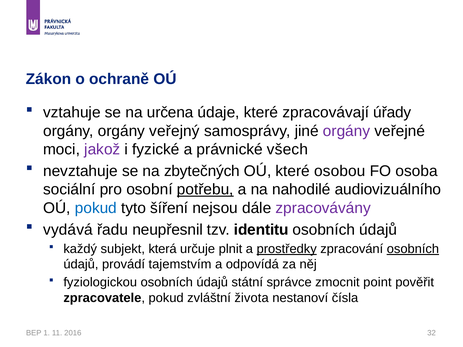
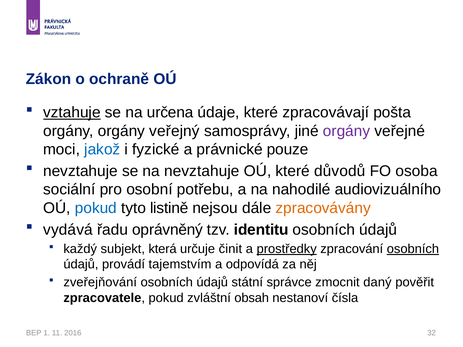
vztahuje underline: none -> present (72, 113)
úřady: úřady -> pošta (392, 113)
jakož colour: purple -> blue (102, 150)
všech: všech -> pouze (288, 150)
na zbytečných: zbytečných -> nevztahuje (202, 171)
osobou: osobou -> důvodů (340, 171)
potřebu underline: present -> none (205, 190)
šíření: šíření -> listině (169, 208)
zpracovávány colour: purple -> orange (323, 208)
neupřesnil: neupřesnil -> oprávněný (168, 230)
plnit: plnit -> činit (230, 249)
fyziologickou: fyziologickou -> zveřejňování (100, 283)
point: point -> daný (377, 283)
života: života -> obsah (252, 298)
